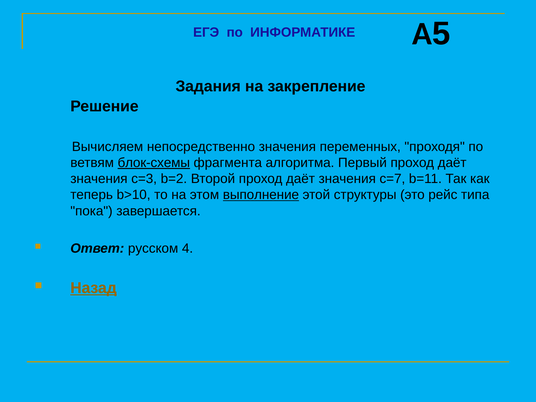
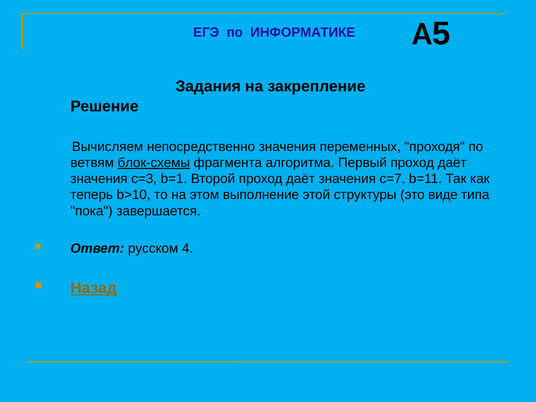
b=2: b=2 -> b=1 (174, 179)
выполнение underline: present -> none (261, 195)
рейс: рейс -> виде (443, 195)
